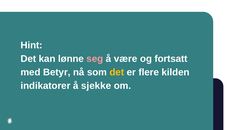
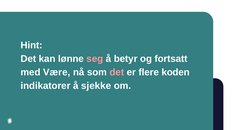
være: være -> betyr (126, 59)
Betyr: Betyr -> Være (57, 73)
det colour: yellow -> pink (117, 73)
kilden: kilden -> koden (176, 73)
